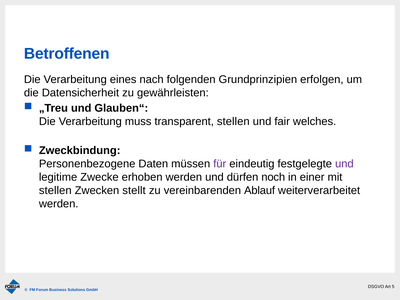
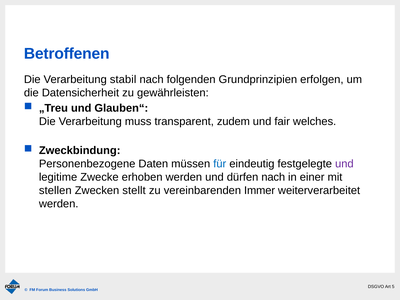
eines: eines -> stabil (123, 79)
transparent stellen: stellen -> zudem (233, 122)
für colour: purple -> blue (220, 164)
dürfen noch: noch -> nach (273, 177)
Ablauf: Ablauf -> Immer (260, 191)
